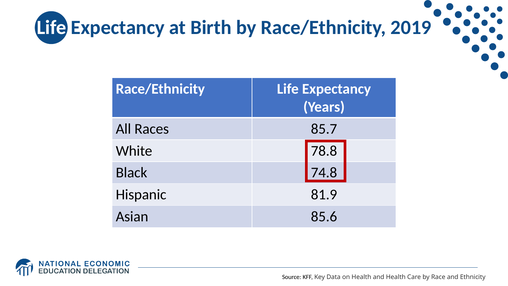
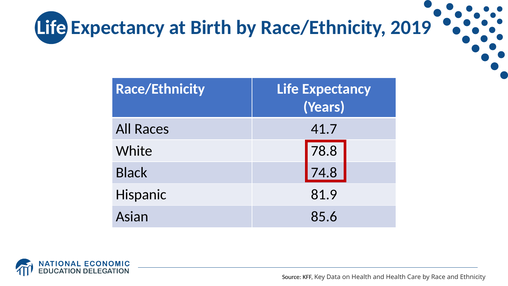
85.7: 85.7 -> 41.7 (324, 129)
